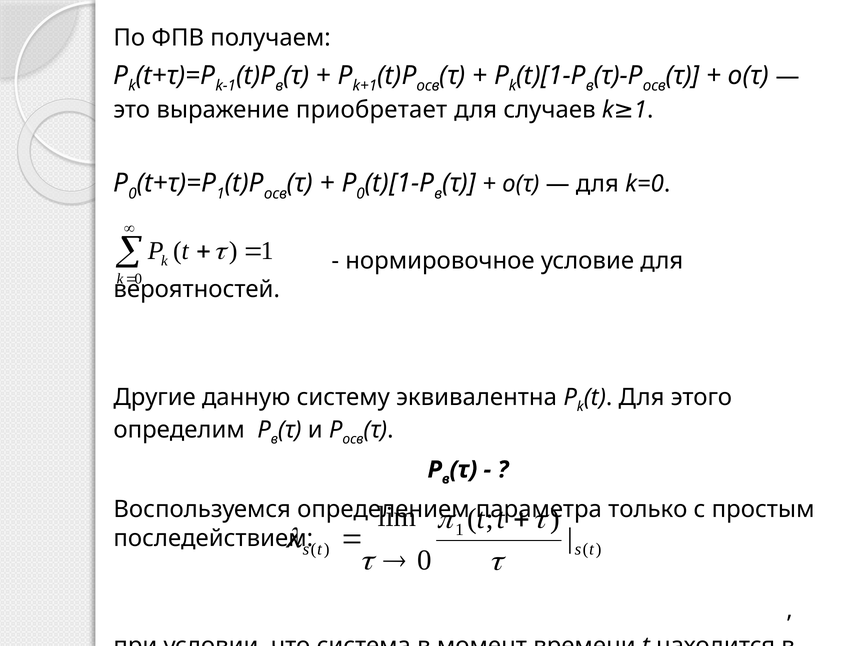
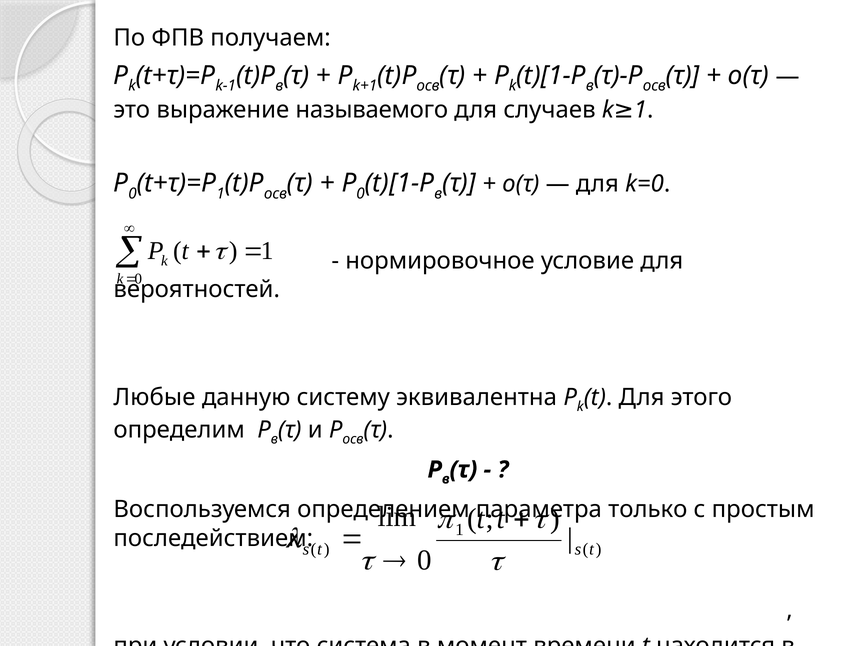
приобретает: приобретает -> называемого (372, 110)
Другие: Другие -> Любые (154, 397)
